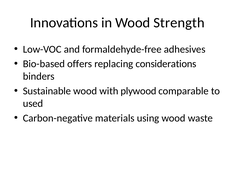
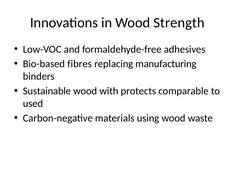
offers: offers -> fibres (80, 64)
considerations: considerations -> manufacturing (166, 64)
plywood: plywood -> protects (138, 91)
